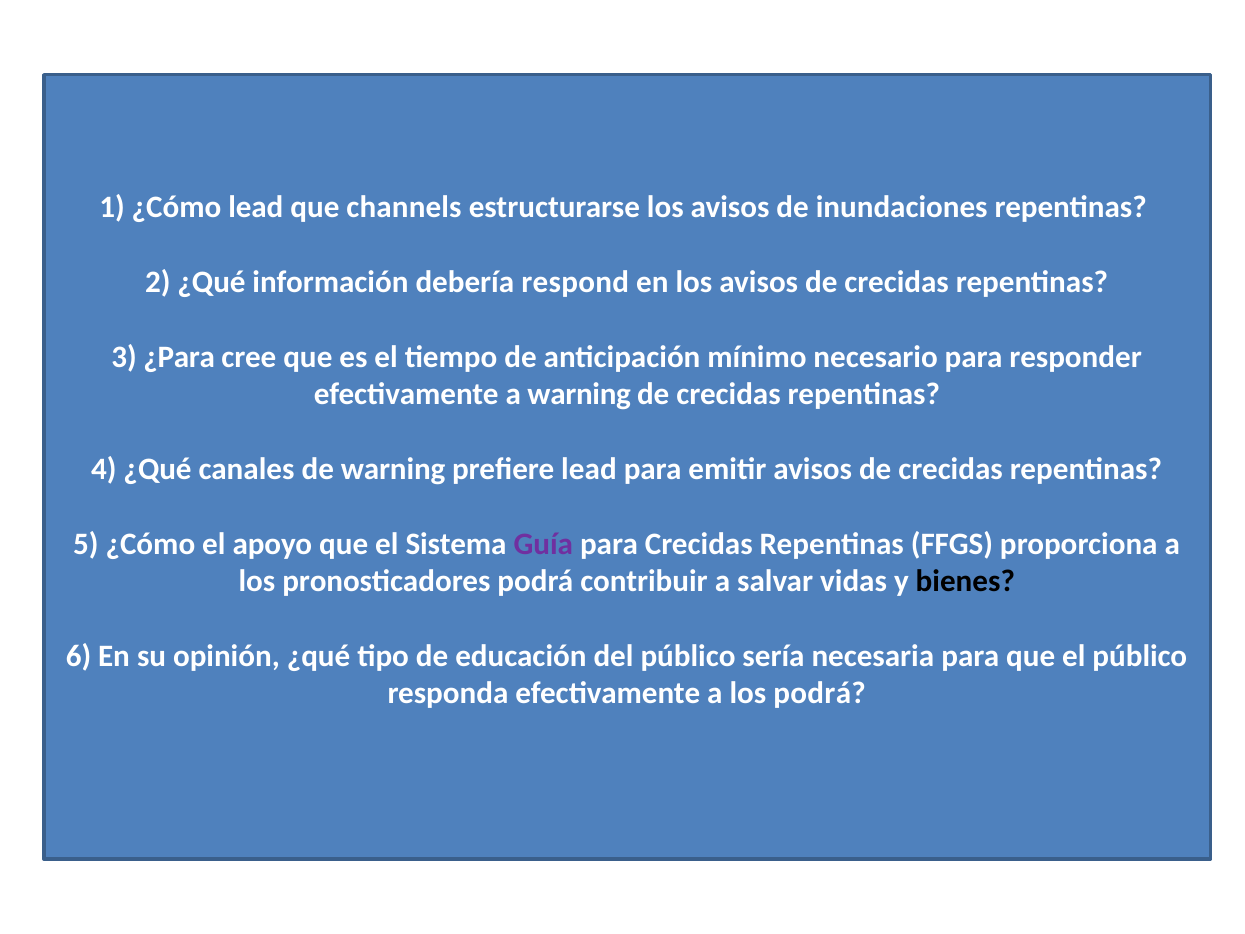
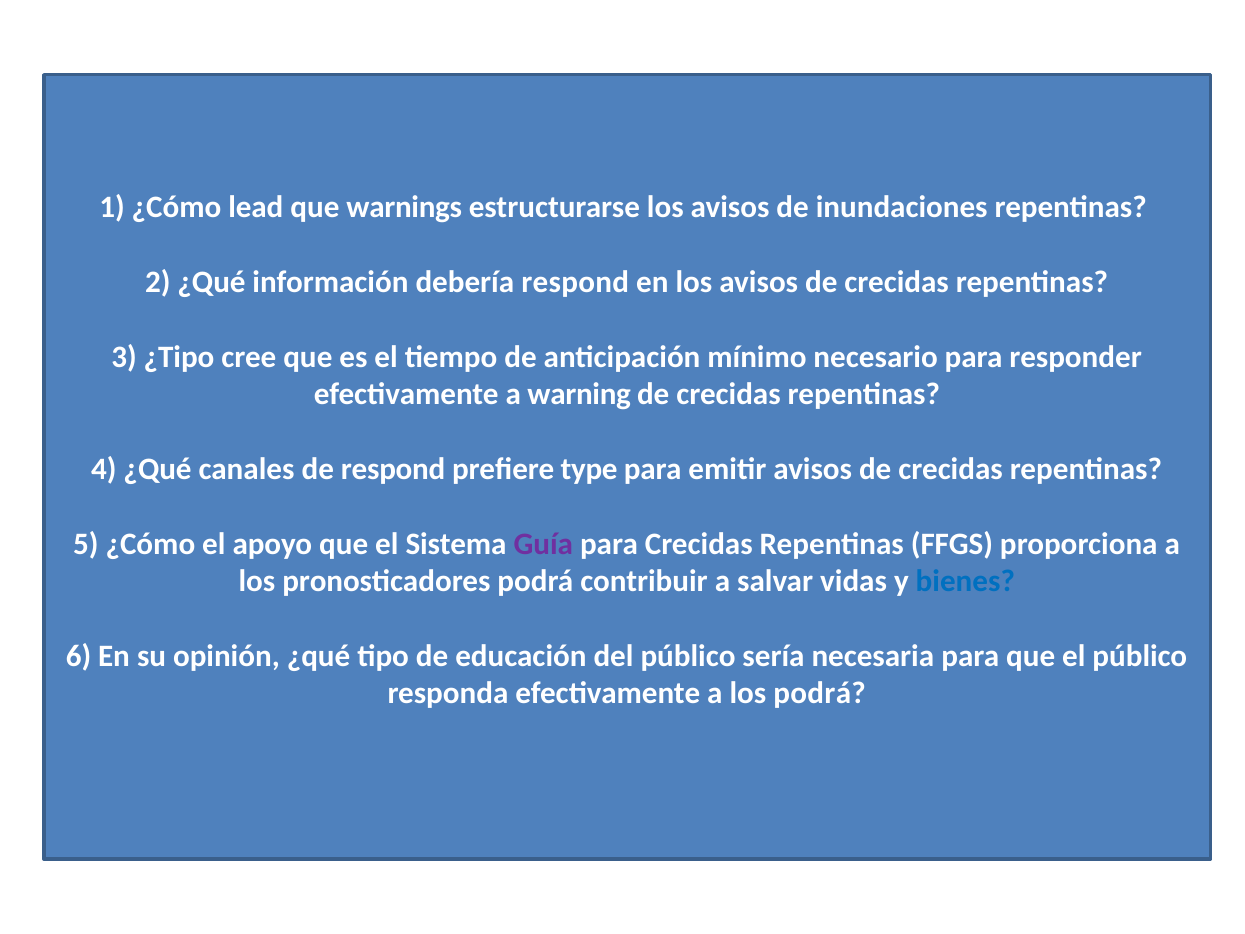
que channels: channels -> warnings (404, 208)
¿Para: ¿Para -> ¿Tipo (179, 357)
de warning: warning -> respond (393, 469)
prefiere lead: lead -> type (589, 469)
bienes colour: black -> blue (965, 581)
